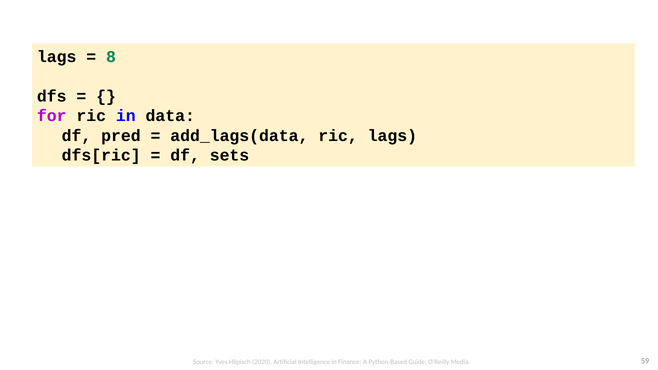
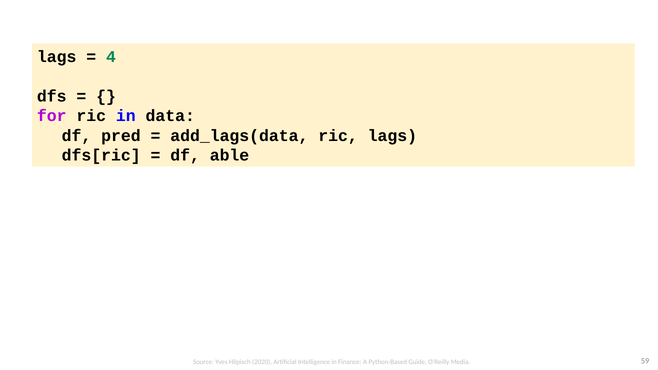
8: 8 -> 4 (111, 57)
sets: sets -> able (229, 155)
